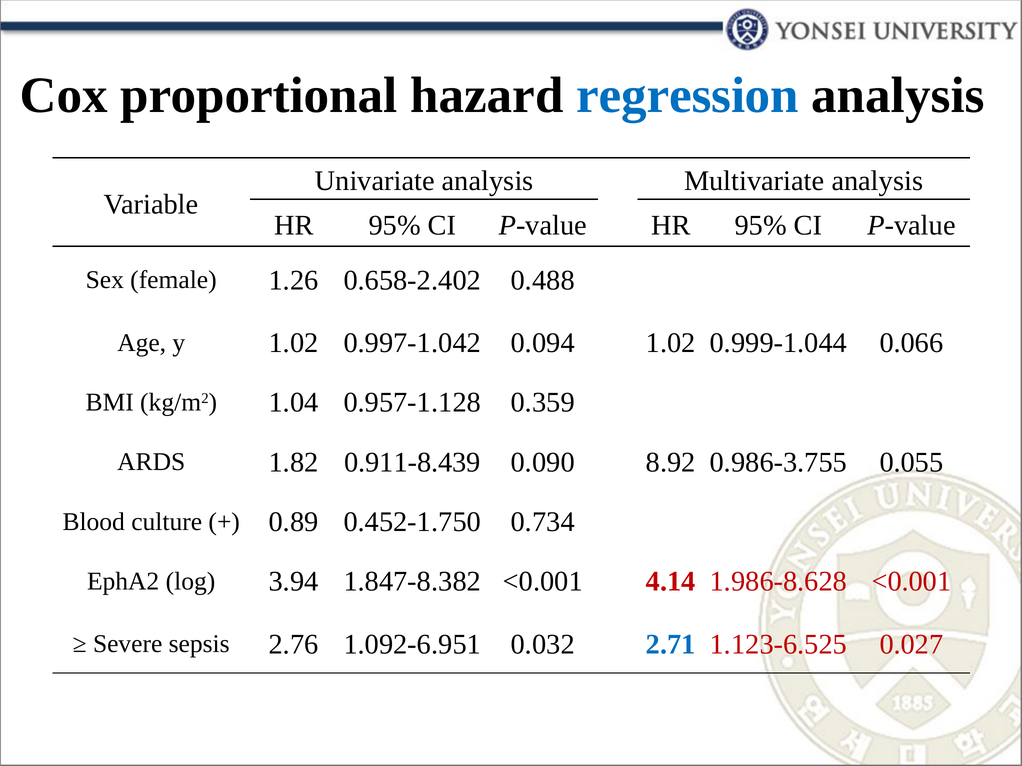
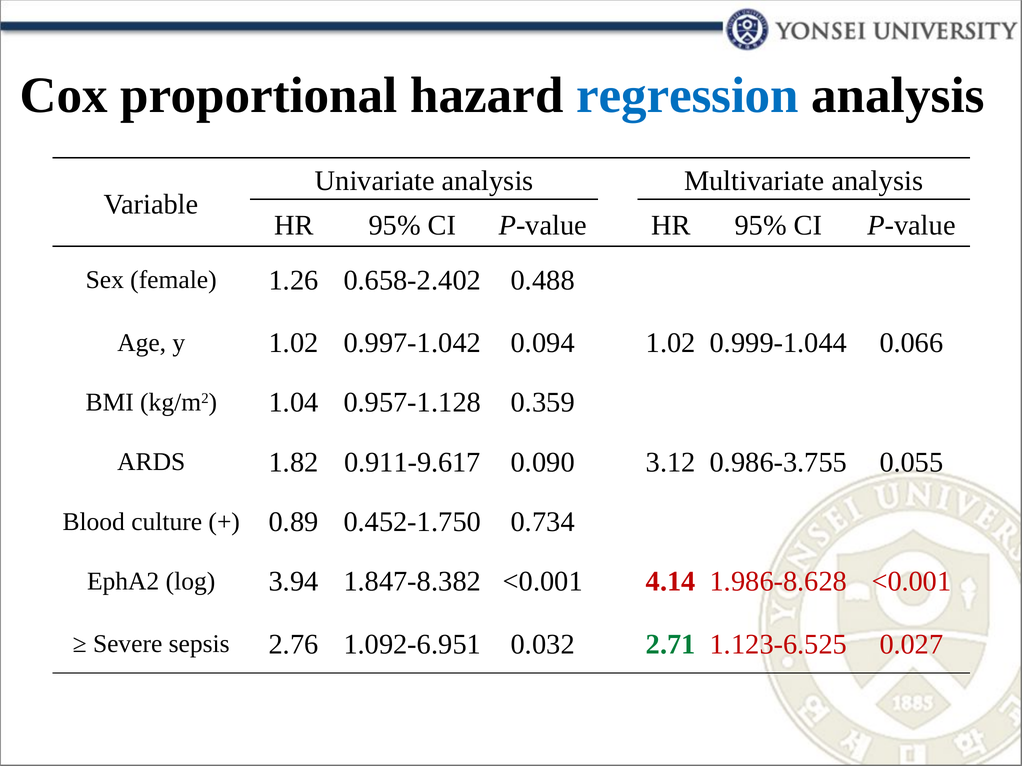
0.911-8.439: 0.911-8.439 -> 0.911-9.617 (412, 463)
8.92: 8.92 -> 3.12 (671, 463)
2.71 colour: blue -> green (671, 645)
